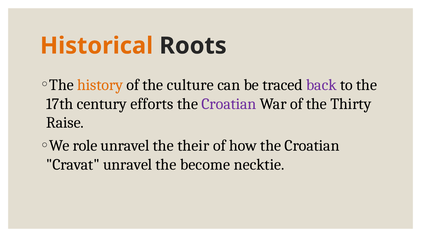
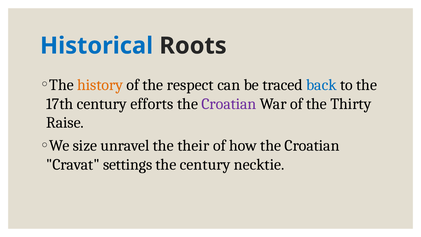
Historical colour: orange -> blue (97, 46)
culture: culture -> respect (190, 85)
back colour: purple -> blue (321, 85)
role: role -> size (85, 146)
Cravat unravel: unravel -> settings (128, 165)
the become: become -> century (205, 165)
